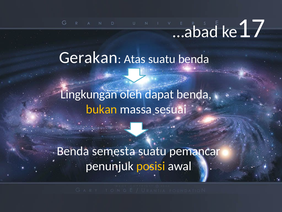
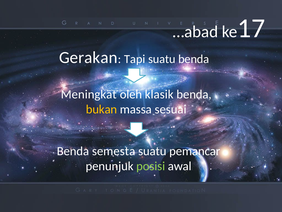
Atas: Atas -> Tapi (135, 59)
Lingkungan: Lingkungan -> Meningkat (89, 94)
dapat: dapat -> klasik (159, 94)
posisi colour: yellow -> light green (151, 166)
